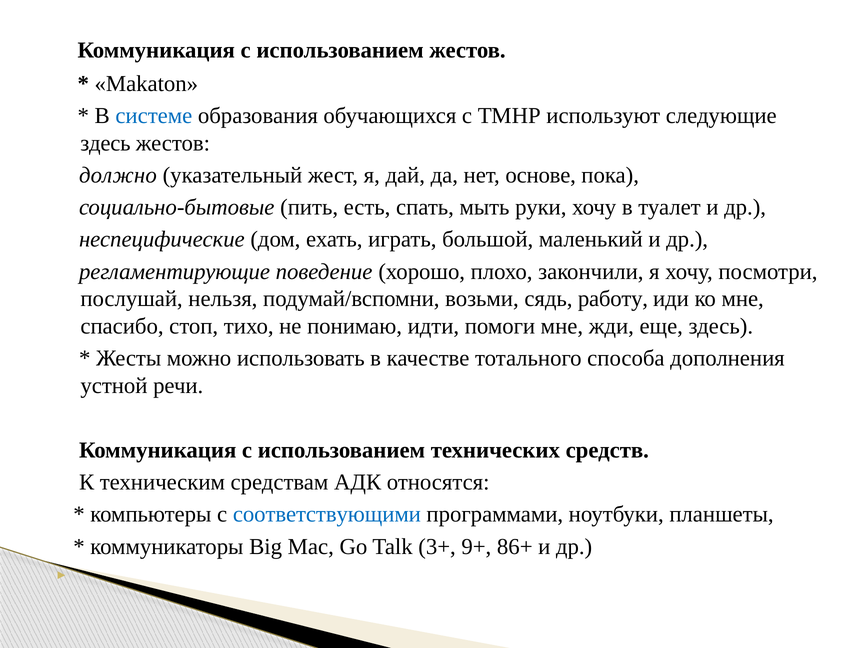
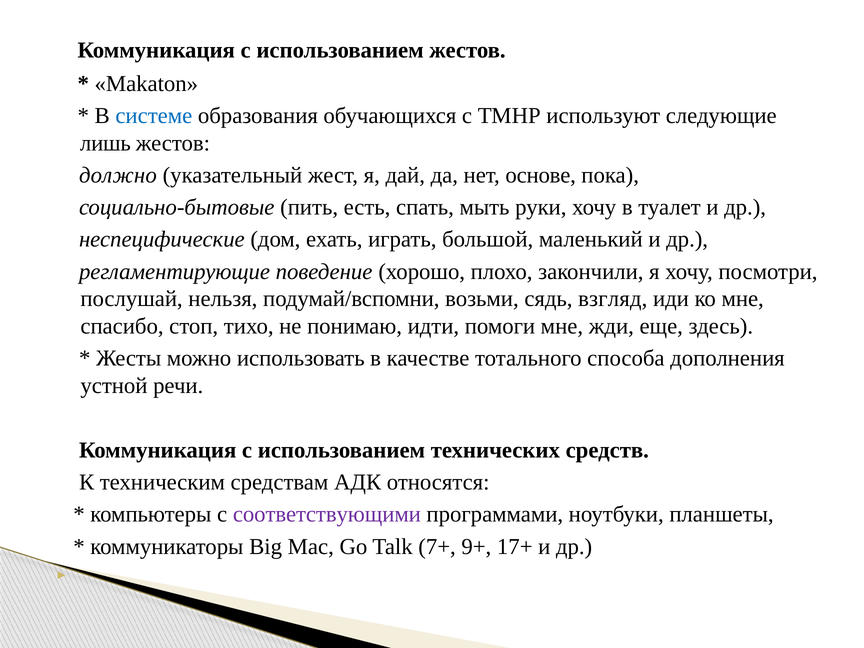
здесь: здесь -> лишь (105, 143)
работу: работу -> взгляд (613, 299)
соответствующими colour: blue -> purple (327, 514)
3+: 3+ -> 7+ (437, 546)
86+: 86+ -> 17+ (515, 546)
